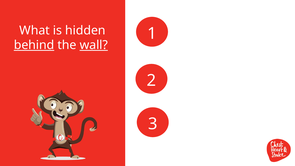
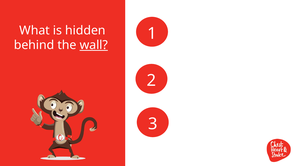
behind underline: present -> none (34, 45)
